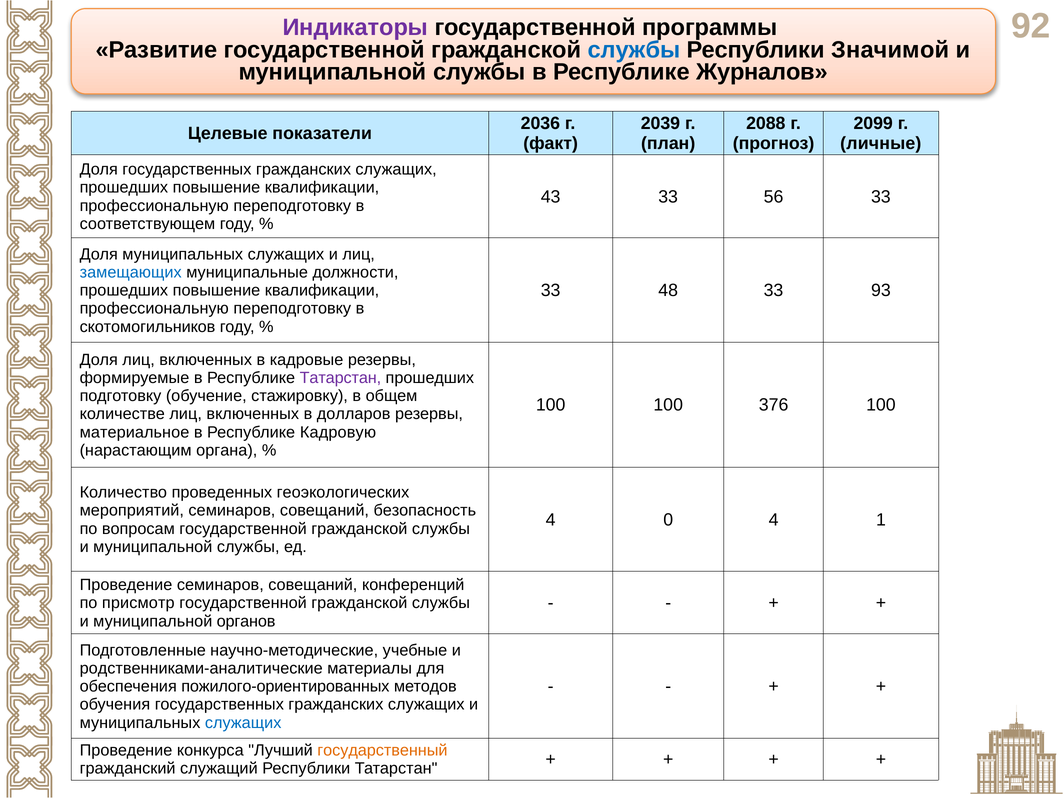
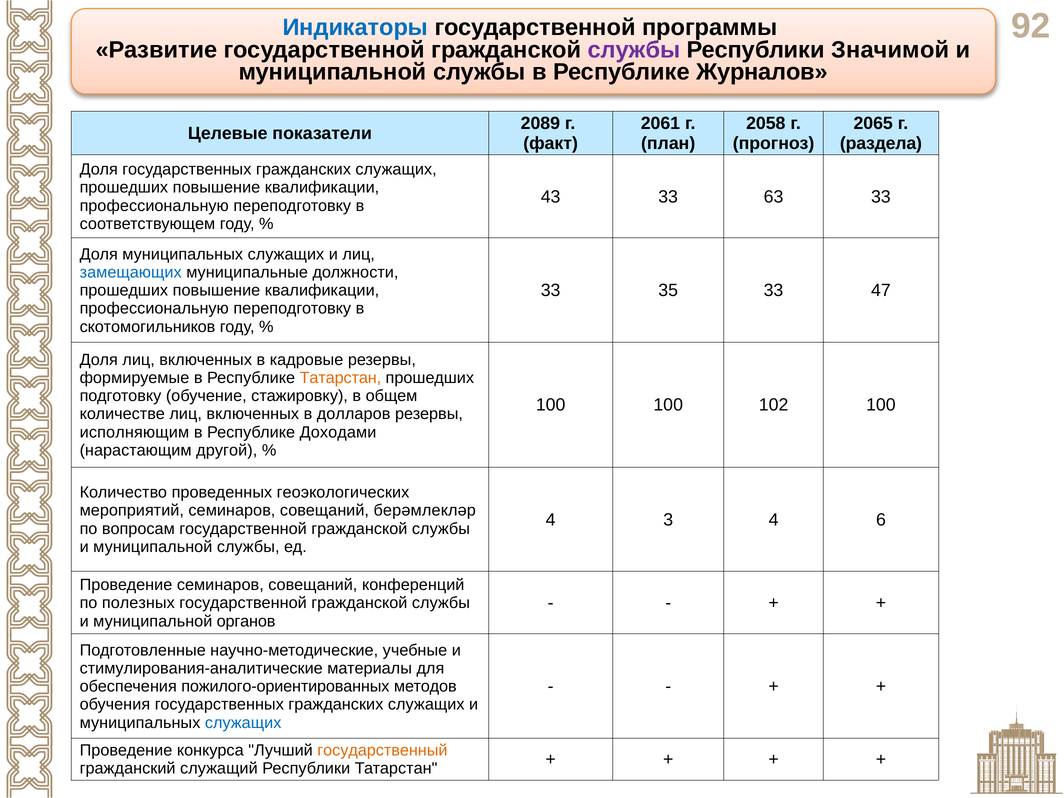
Индикаторы colour: purple -> blue (355, 28)
службы colour: blue -> purple (634, 50)
2036: 2036 -> 2089 (540, 124)
2039: 2039 -> 2061 (660, 124)
2088: 2088 -> 2058 (766, 124)
2099: 2099 -> 2065 (873, 124)
личные: личные -> раздела (881, 143)
56: 56 -> 63 (774, 197)
48: 48 -> 35 (668, 291)
93: 93 -> 47 (881, 291)
Татарстан colour: purple -> orange (340, 378)
376: 376 -> 102 (774, 405)
материальное: материальное -> исполняющим (134, 432)
Кадровую: Кадровую -> Доходами (338, 432)
органа: органа -> другой (227, 450)
безопасность: безопасность -> берәмлекләр (425, 511)
0: 0 -> 3 (668, 520)
1: 1 -> 6 (881, 520)
присмотр: присмотр -> полезных (138, 603)
родственниками-аналитические: родственниками-аналитические -> стимулирования-аналитические (201, 668)
